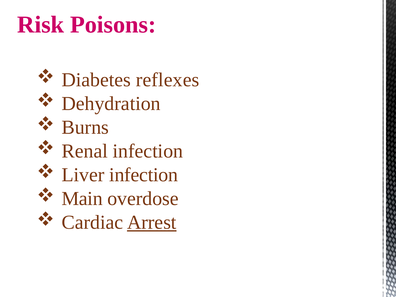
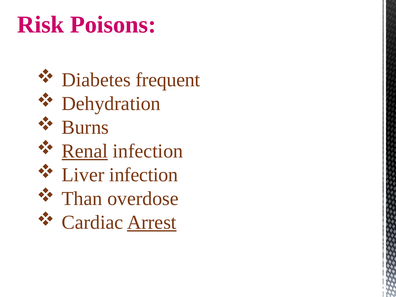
reflexes: reflexes -> frequent (168, 80)
Renal underline: none -> present (85, 151)
Main: Main -> Than (82, 199)
